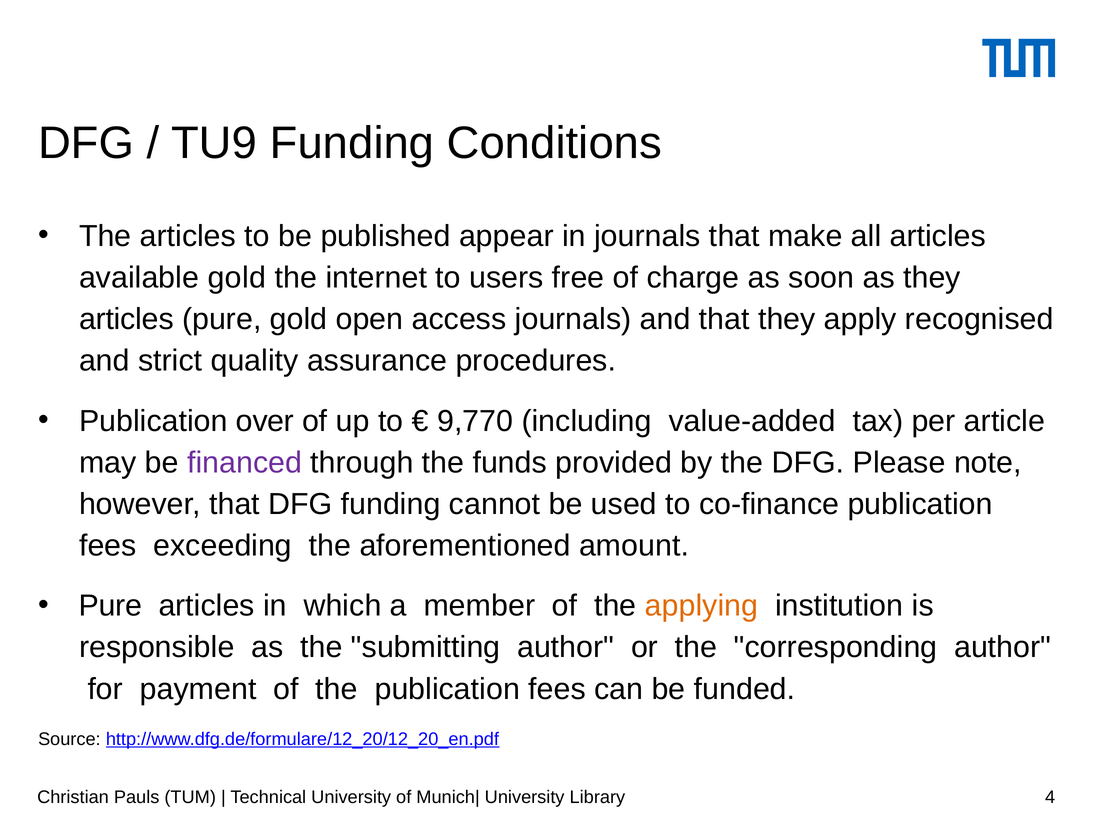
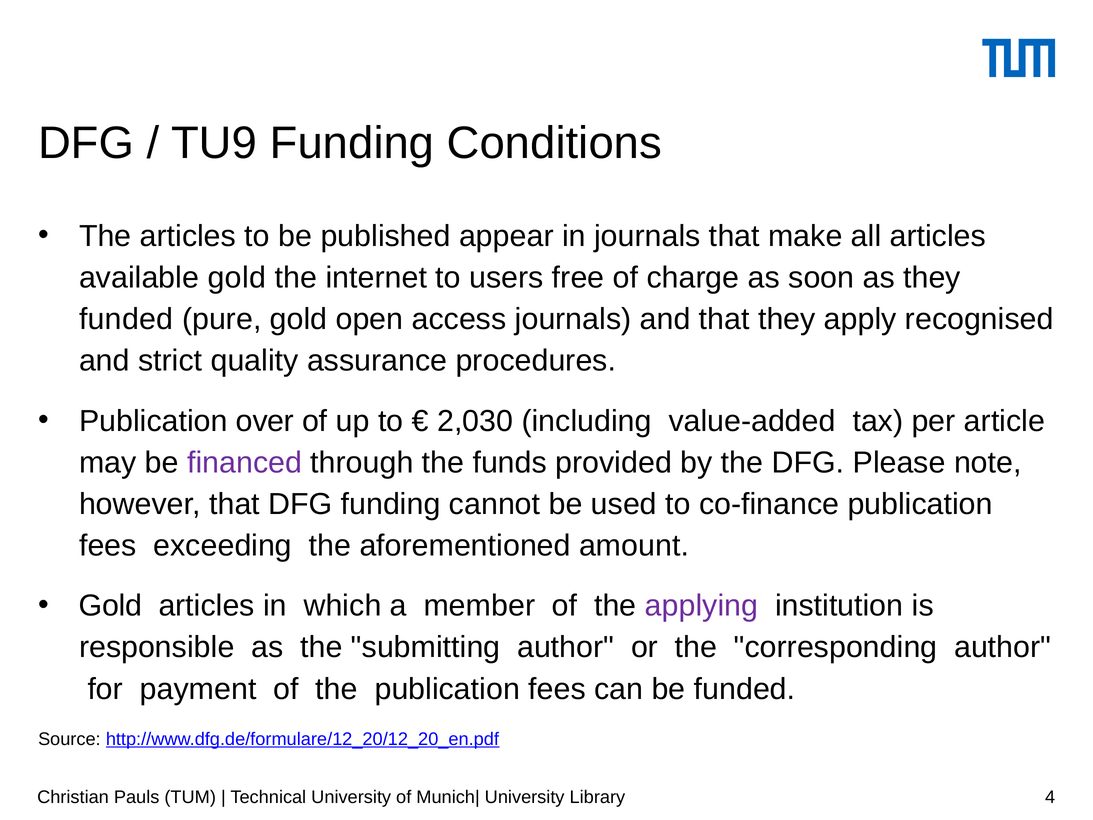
articles: articles -> funded (126, 319)
9,770: 9,770 -> 2,030 (475, 421)
Pure: Pure -> Gold (110, 606)
applying colour: orange -> purple (701, 606)
